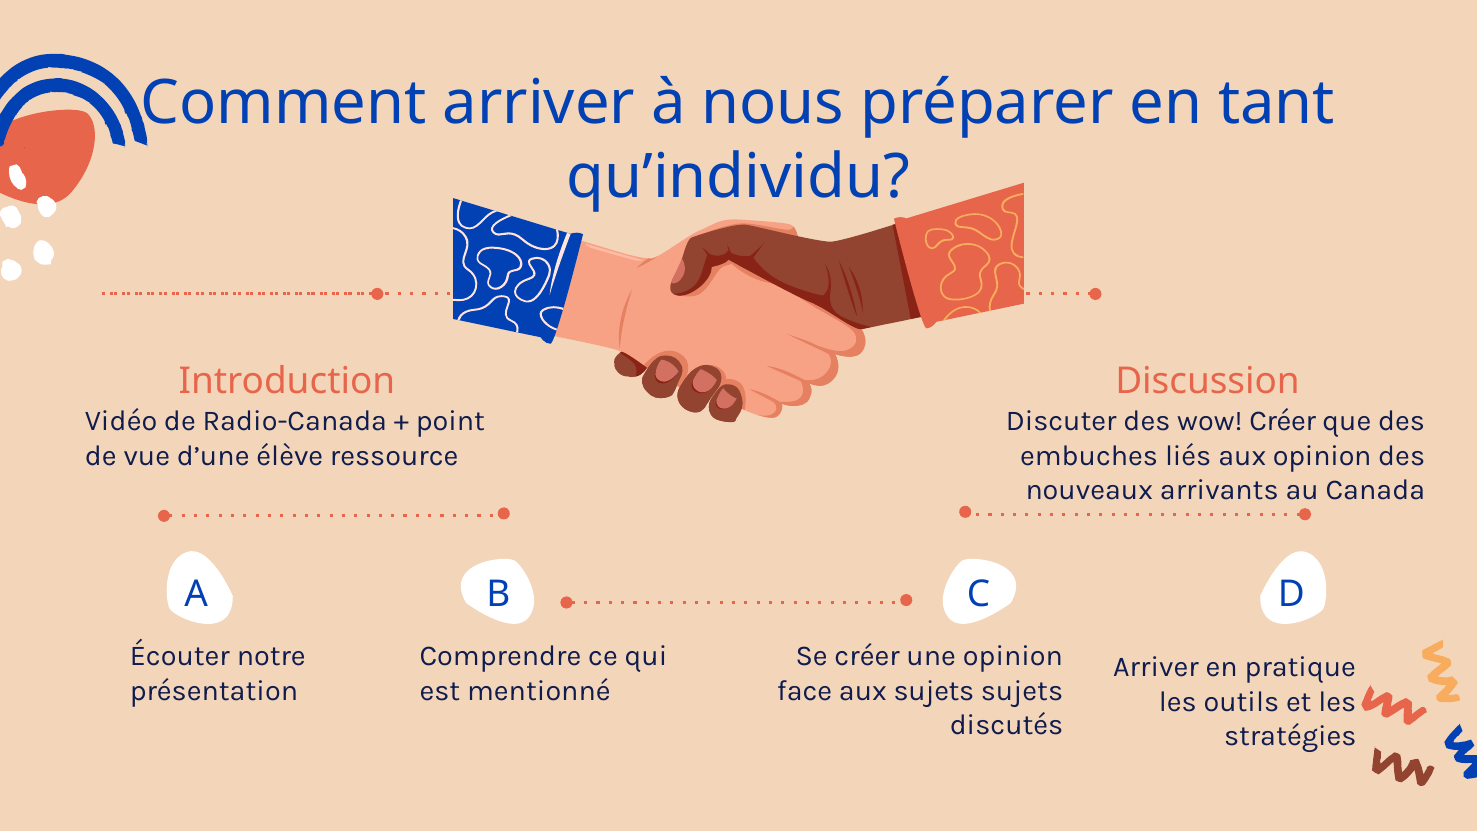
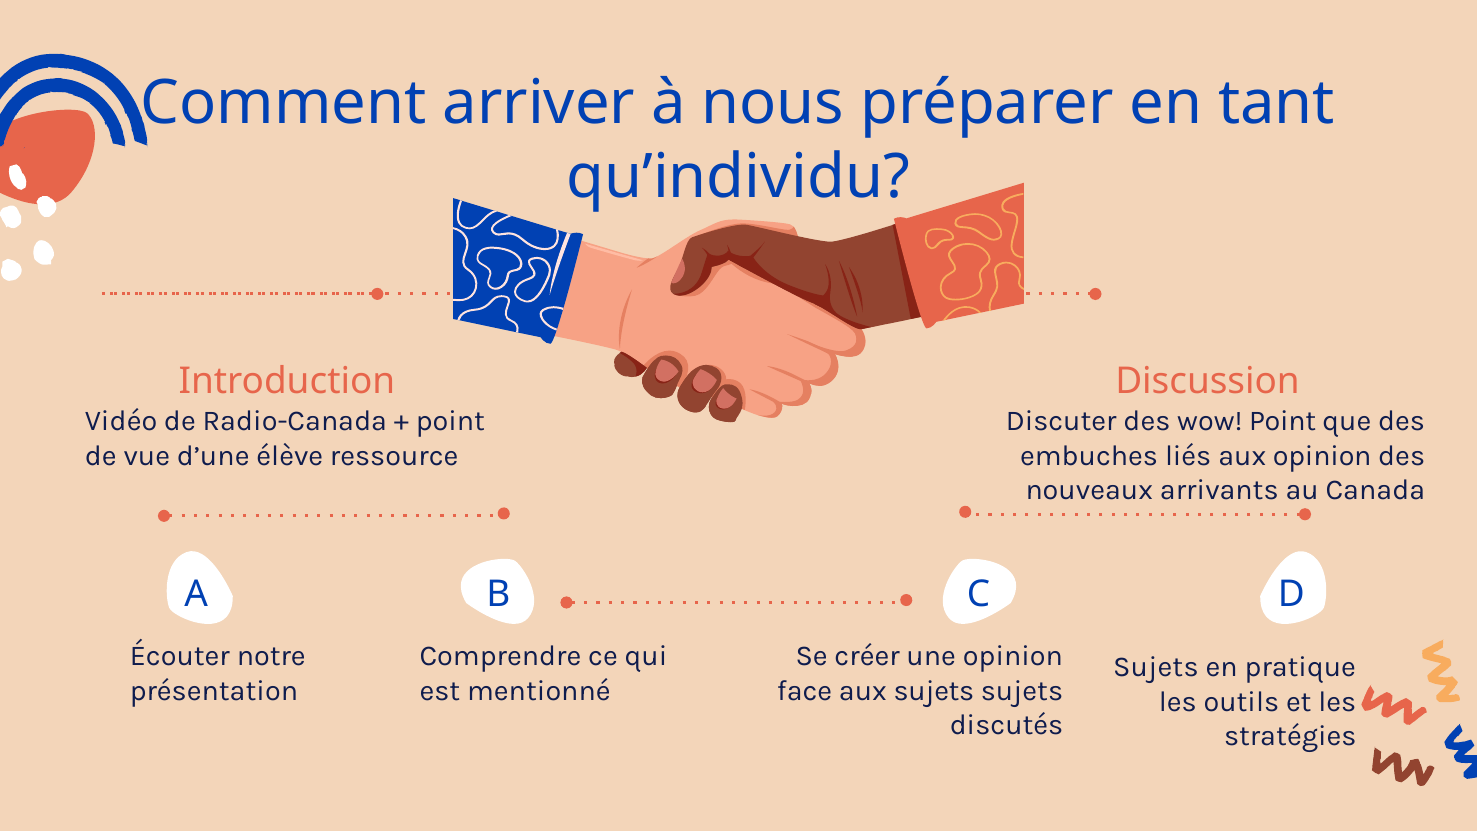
wow Créer: Créer -> Point (1283, 421)
Arriver: Arriver -> Sujets (1156, 667)
